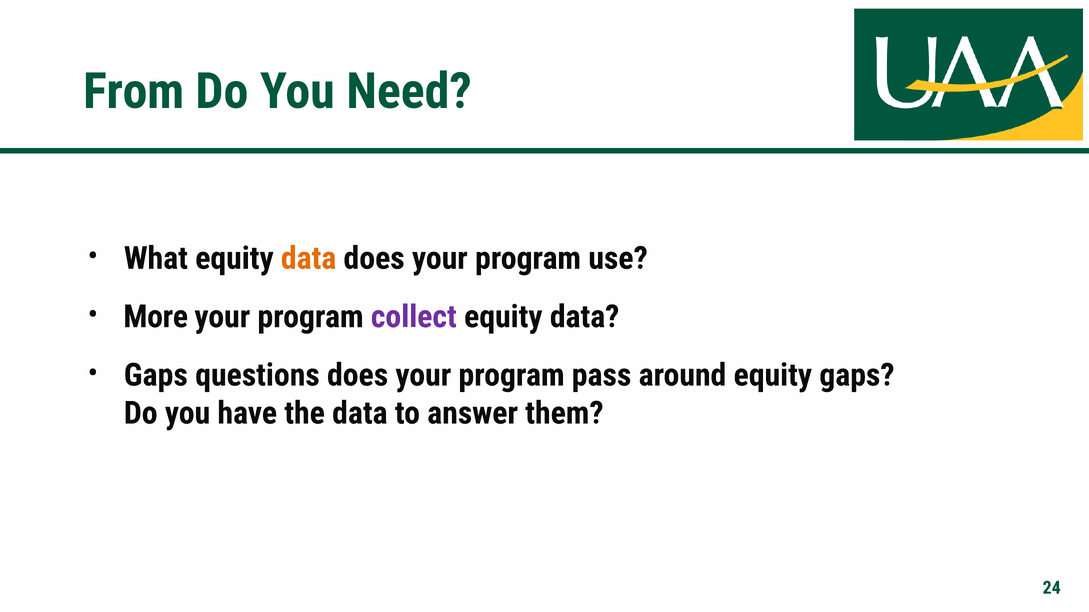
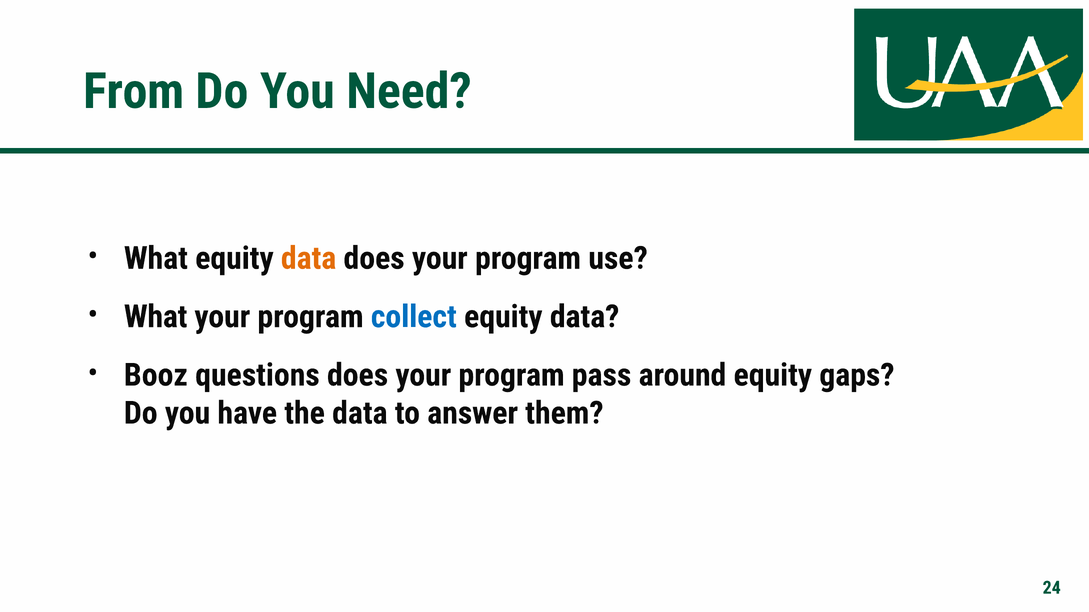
More: More -> What (156, 317)
collect colour: purple -> blue (414, 317)
Gaps: Gaps -> Booz (156, 375)
